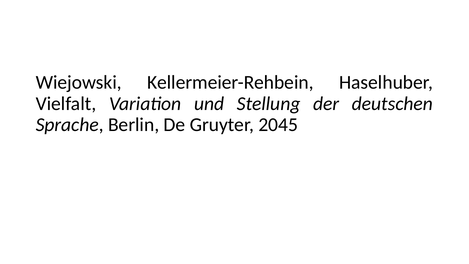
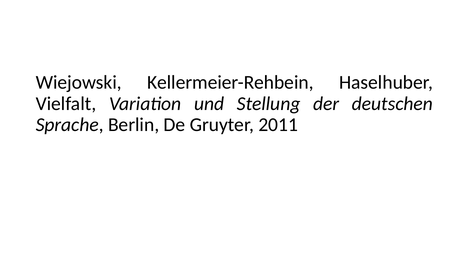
2045: 2045 -> 2011 (278, 125)
